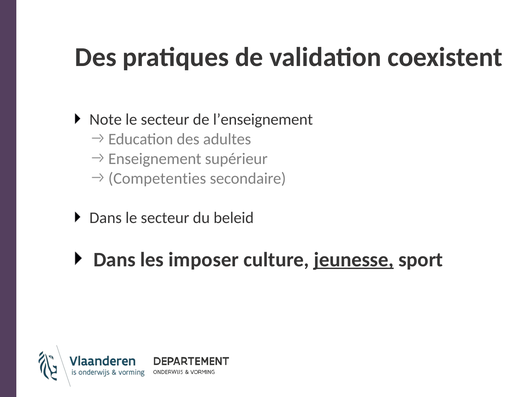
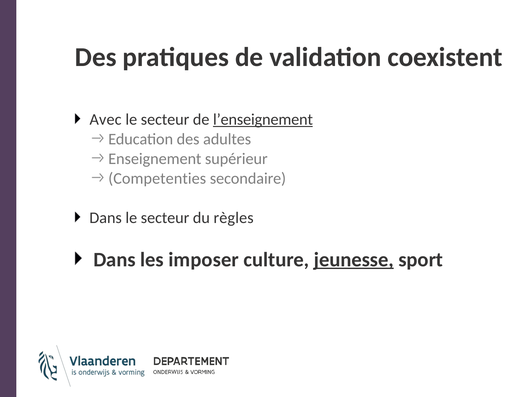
Note: Note -> Avec (106, 119)
l’enseignement underline: none -> present (263, 119)
beleid: beleid -> règles (234, 218)
